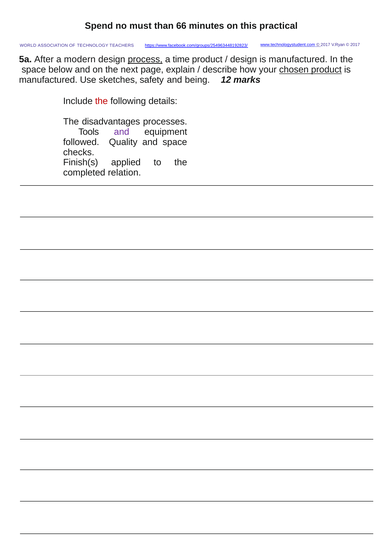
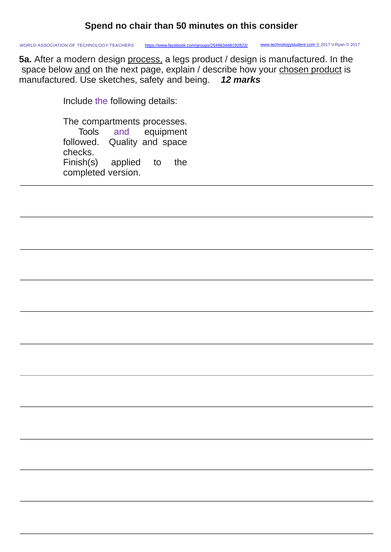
must: must -> chair (141, 26)
66: 66 -> 50 (181, 26)
practical: practical -> consider (279, 26)
time: time -> legs (181, 59)
and underline: none -> present (82, 70)
the colour: red -> purple (101, 101)
disadvantages: disadvantages -> compartments (111, 122)
relation: relation -> version (124, 173)
